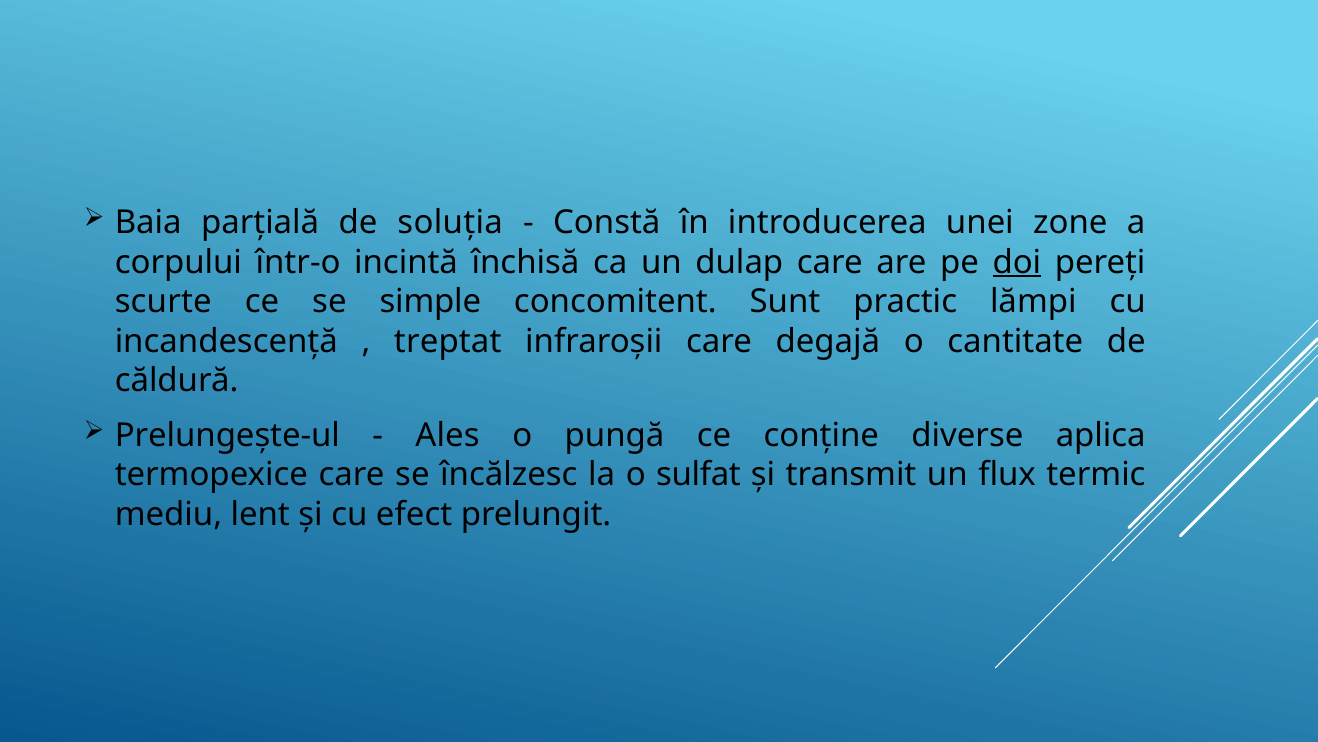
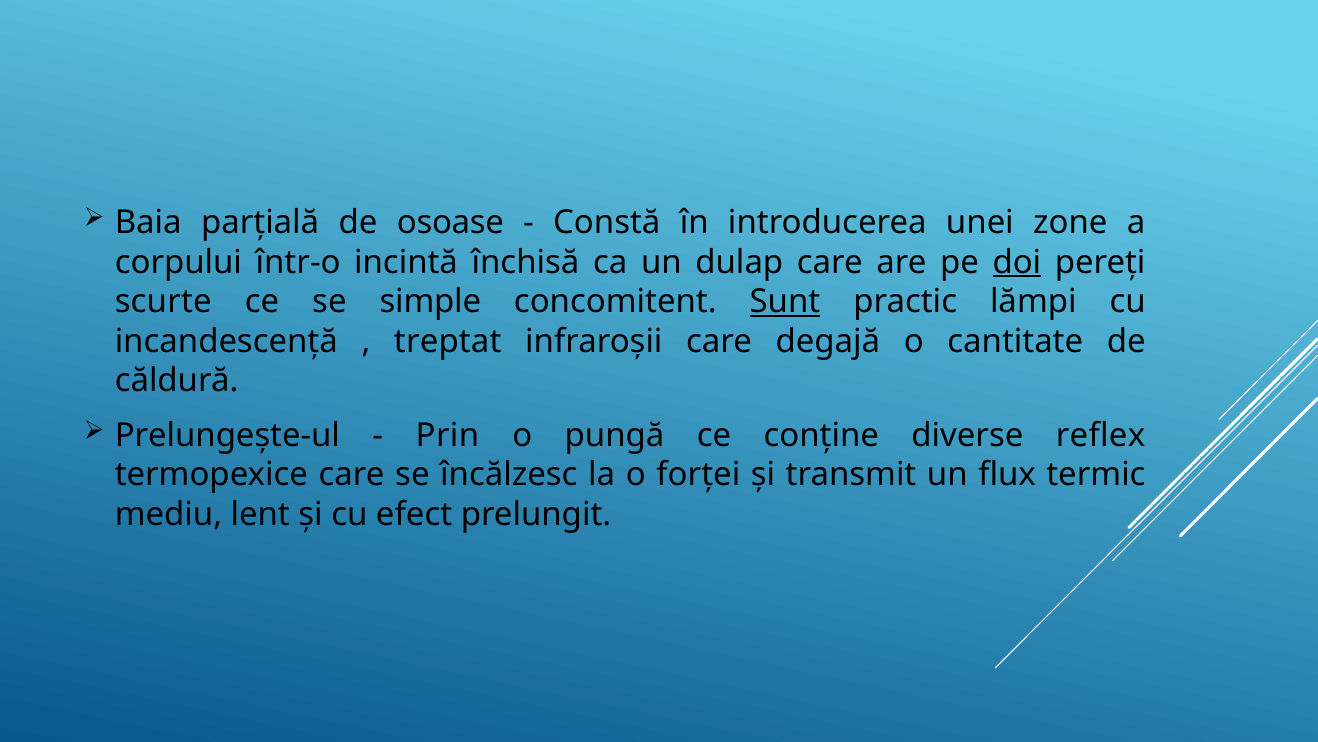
soluția: soluția -> osoase (450, 222)
Sunt underline: none -> present (785, 301)
Ales: Ales -> Prin (447, 435)
aplica: aplica -> reflex (1101, 435)
sulfat: sulfat -> forței (698, 474)
